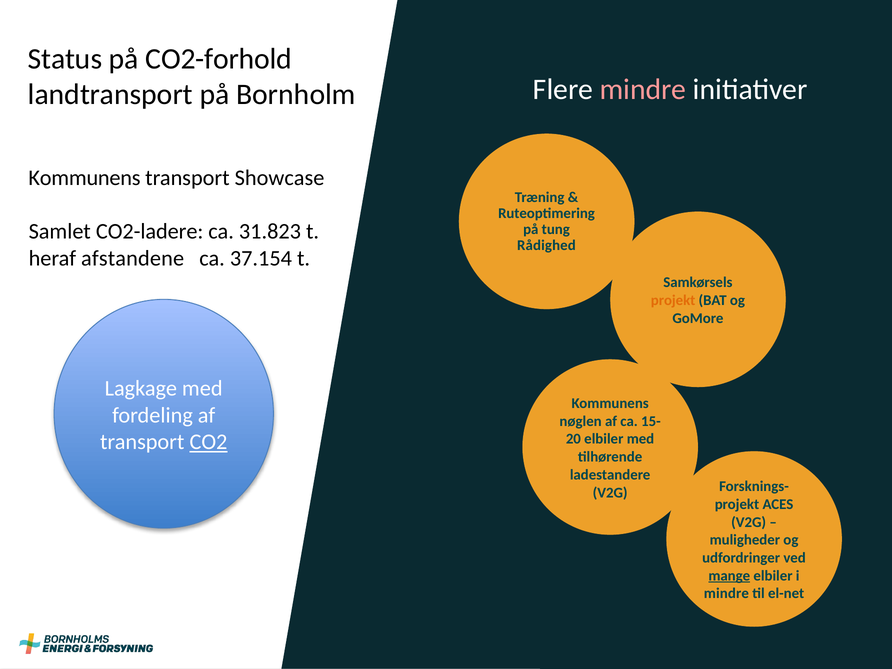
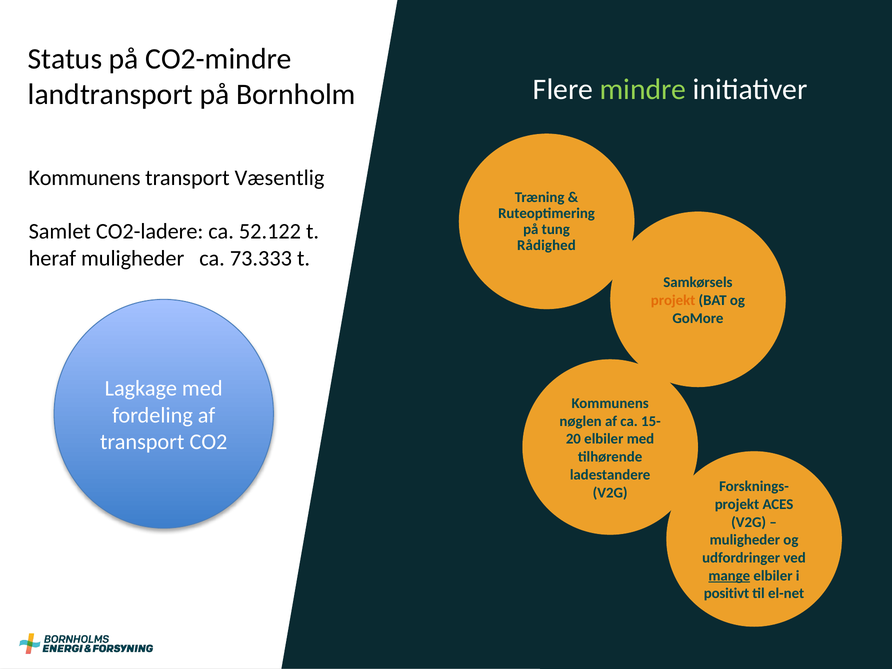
CO2-forhold: CO2-forhold -> CO2-mindre (219, 59)
mindre colour: pink -> light green (643, 89)
Showcase: Showcase -> Væsentlig (280, 178)
31.823: 31.823 -> 52.122 (270, 231)
heraf afstandene: afstandene -> muligheder (133, 258)
37.154: 37.154 -> 73.333 (261, 258)
CO2 underline: present -> none (208, 442)
mindre: mindre -> positivt (727, 593)
